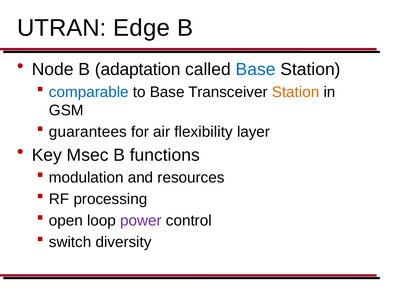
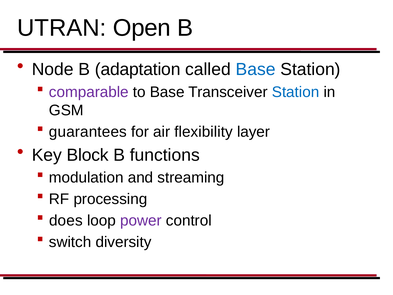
Edge: Edge -> Open (142, 28)
comparable colour: blue -> purple (89, 92)
Station colour: orange -> blue (296, 92)
Msec: Msec -> Block (88, 155)
resources: resources -> streaming (191, 178)
open: open -> does (66, 220)
